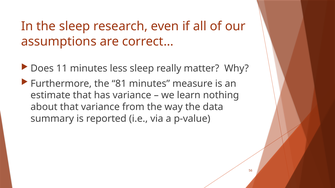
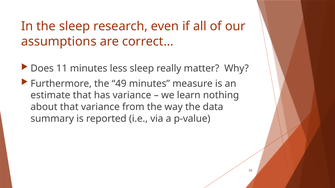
81: 81 -> 49 (119, 84)
